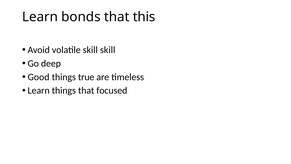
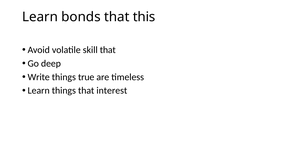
skill skill: skill -> that (108, 50)
Good: Good -> Write (39, 77)
focused: focused -> interest (112, 90)
